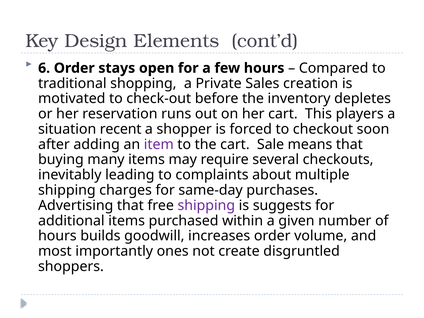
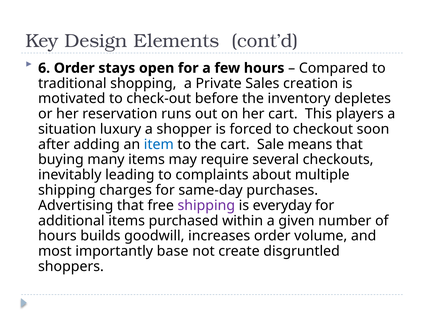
recent: recent -> luxury (121, 129)
item colour: purple -> blue (159, 144)
suggests: suggests -> everyday (282, 205)
ones: ones -> base (173, 251)
